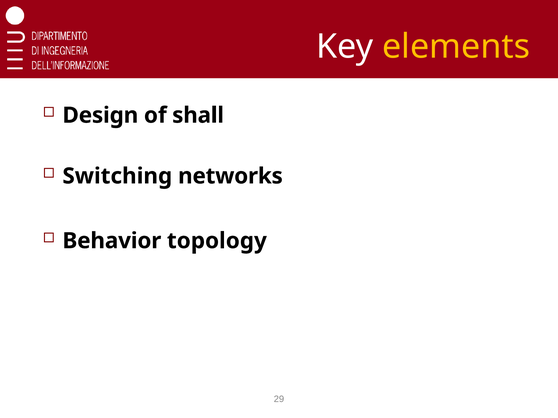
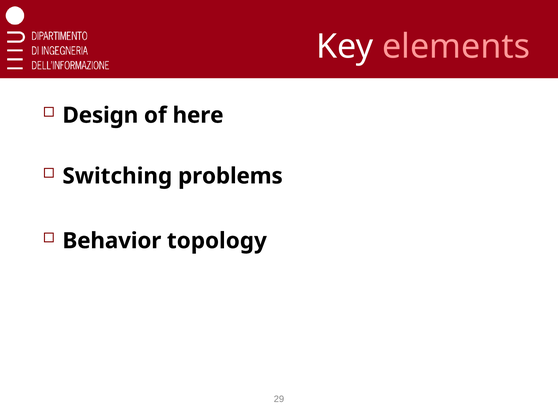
elements colour: yellow -> pink (456, 47)
shall: shall -> here (198, 115)
networks: networks -> problems (230, 176)
